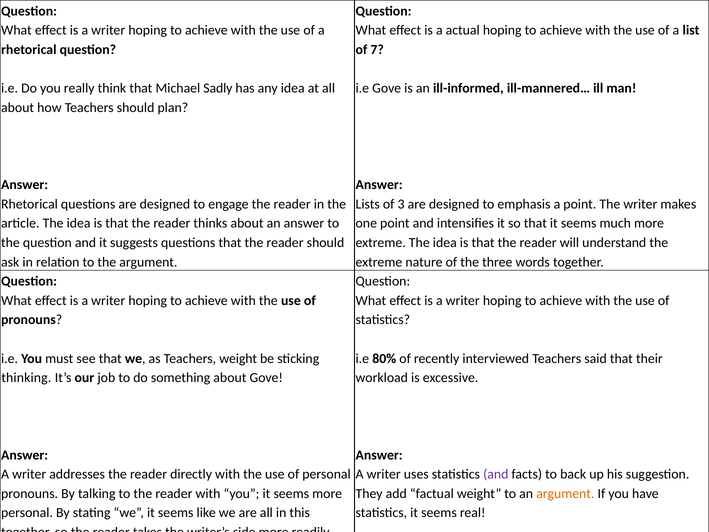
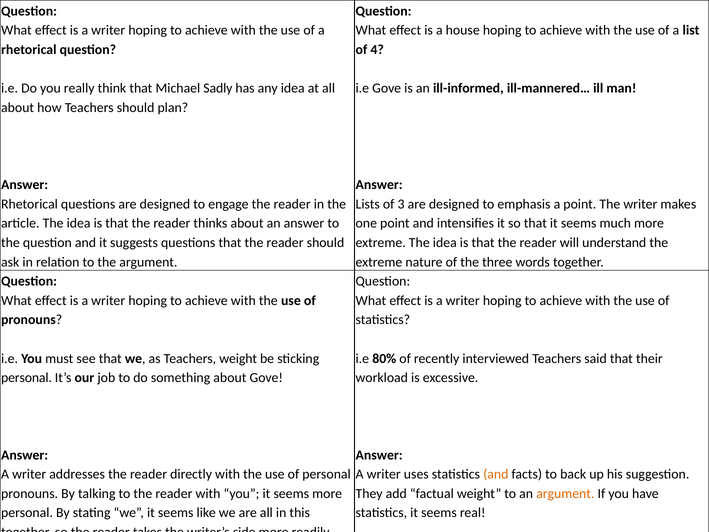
actual: actual -> house (463, 30)
7: 7 -> 4 (377, 50)
thinking: thinking -> personal (26, 378)
and colour: purple -> orange (496, 474)
